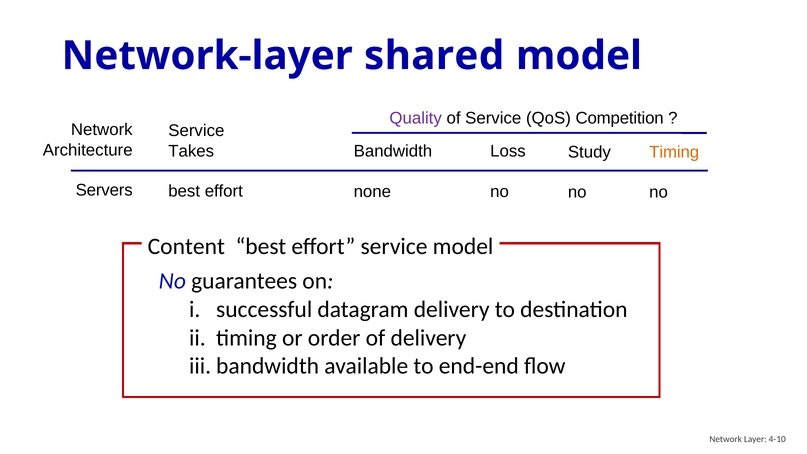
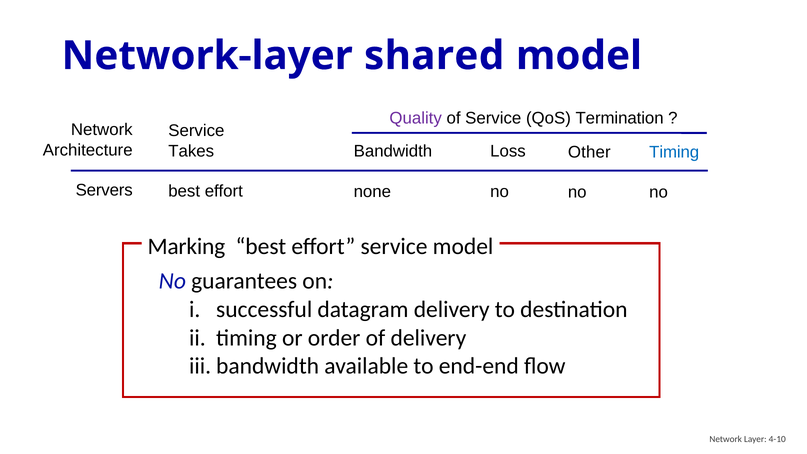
Competition: Competition -> Termination (620, 118)
Study: Study -> Other (589, 152)
Timing colour: orange -> blue (674, 152)
Content: Content -> Marking (186, 246)
